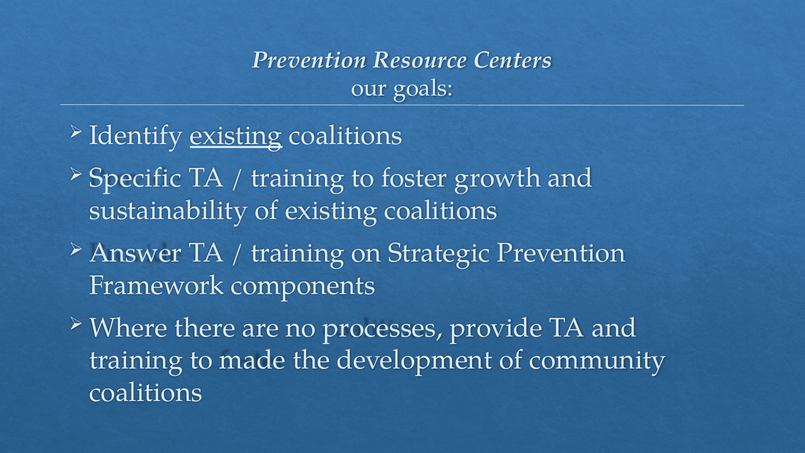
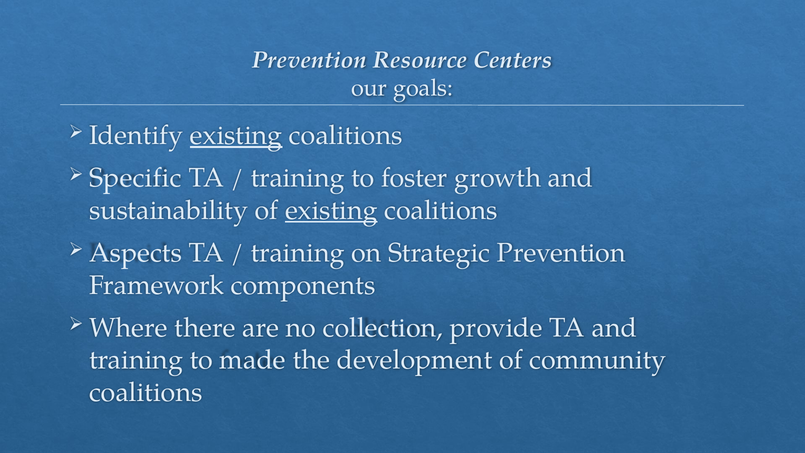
existing underline: none -> present (331, 210)
Answer: Answer -> Aspects (135, 253)
processes: processes -> collection (383, 328)
